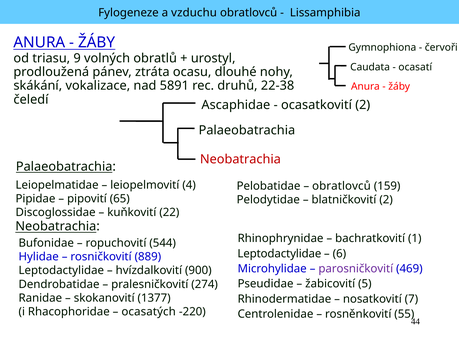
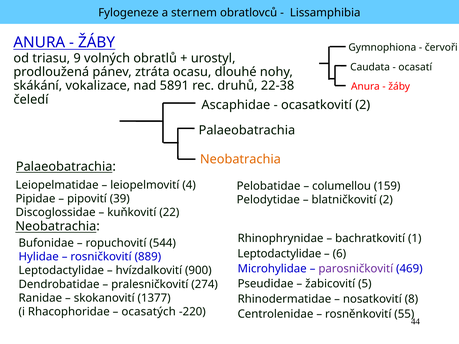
vzduchu: vzduchu -> sternem (194, 13)
Neobatrachia colour: red -> orange (240, 159)
obratlovců: obratlovců -> columellou (342, 186)
65: 65 -> 39 (120, 199)
7: 7 -> 8 (411, 299)
